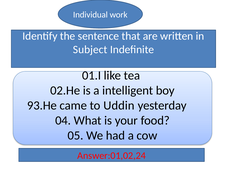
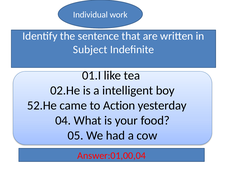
93.He: 93.He -> 52.He (42, 105)
Uddin: Uddin -> Action (119, 105)
Answer:01,02,24: Answer:01,02,24 -> Answer:01,00,04 (112, 155)
